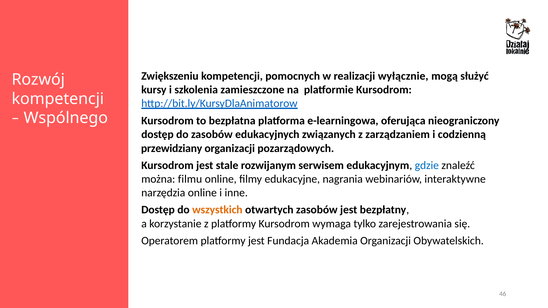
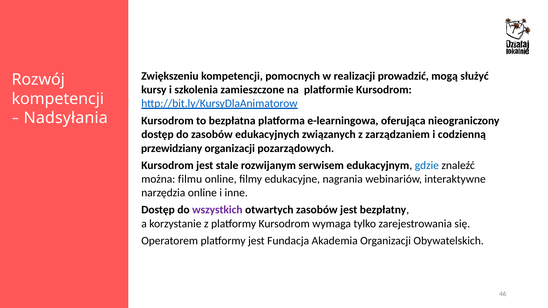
wyłącznie: wyłącznie -> prowadzić (403, 76)
Wspólnego: Wspólnego -> Nadsyłania (66, 118)
wszystkich colour: orange -> purple (217, 210)
